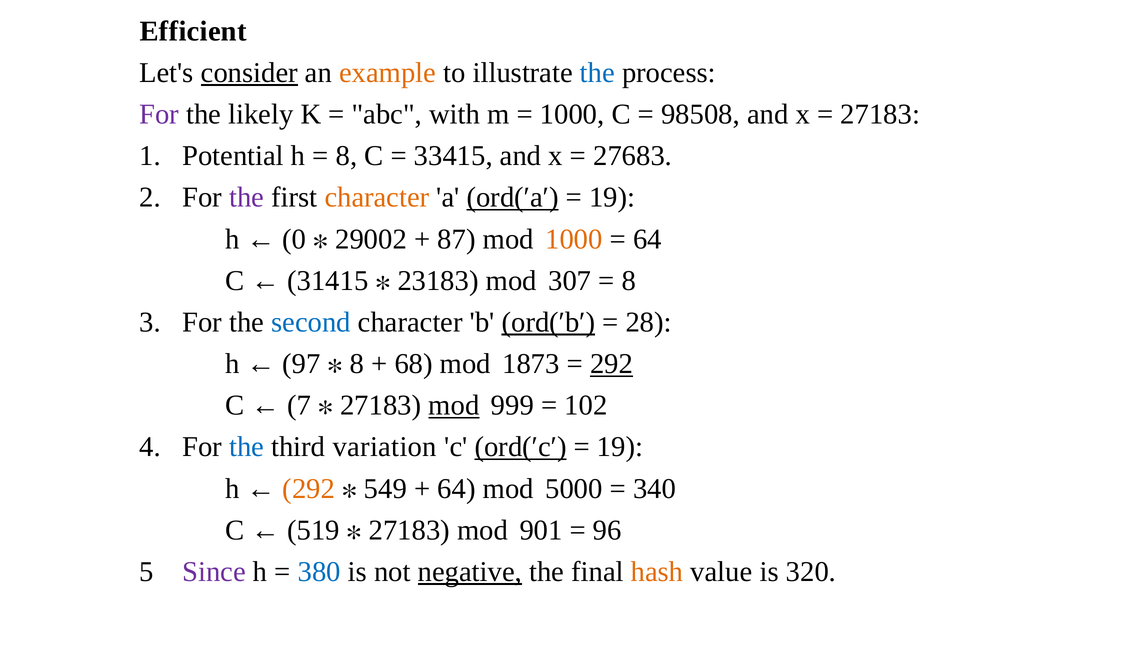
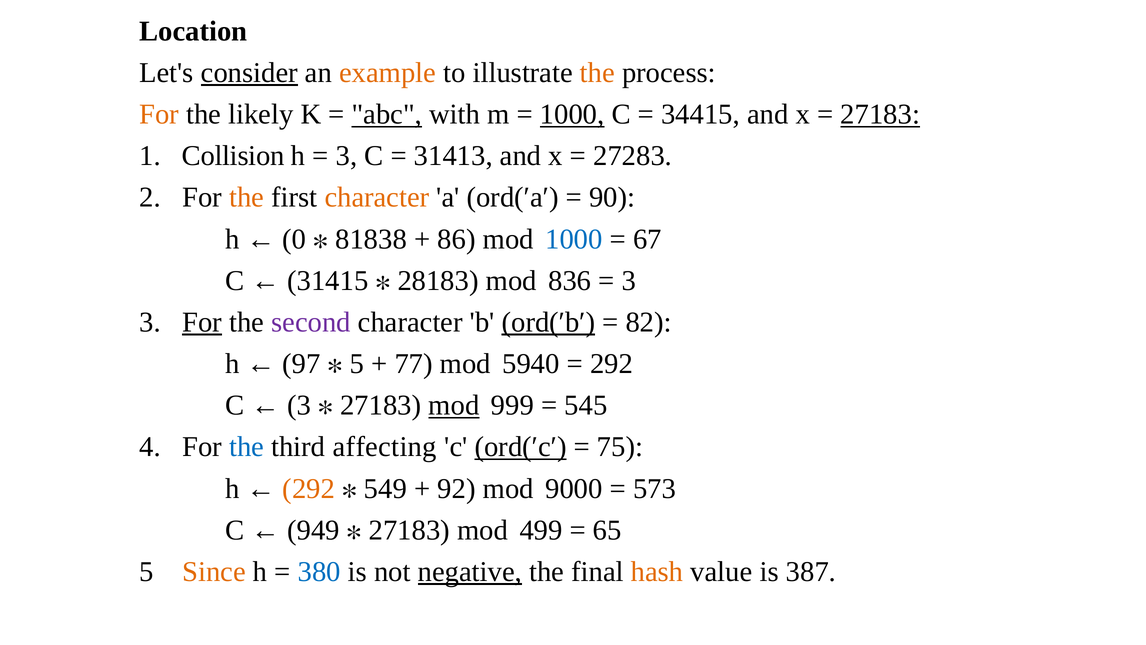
Efficient: Efficient -> Location (193, 31)
the colour: blue -> orange (597, 73)
For colour: purple -> orange (159, 114)
abc underline: none -> present (387, 114)
1000 underline: none -> present (572, 114)
98508: 98508 -> 34415 (701, 114)
27183 underline: none -> present (880, 114)
Potential: Potential -> Collision (233, 156)
8: 8 -> 3 (347, 156)
33415: 33415 -> 31413 (453, 156)
27683: 27683 -> 27283 (633, 156)
the colour: purple -> orange (247, 197)
ord(′a′ underline: present -> none (513, 197)
19: 19 -> 90 (612, 197)
29002: 29002 -> 81838 (371, 239)
87: 87 -> 86 (457, 239)
1000 colour: orange -> blue (574, 239)
64: 64 -> 67 (647, 239)
23183: 23183 -> 28183 (438, 281)
307: 307 -> 836 (570, 281)
8: 8 -> 3 (629, 281)
For underline: none -> present (202, 322)
second colour: blue -> purple (311, 322)
28: 28 -> 82 (649, 322)
97 8: 8 -> 5 (357, 364)
68: 68 -> 77 (414, 364)
1873: 1873 -> 5940 (531, 364)
292 underline: present -> none (612, 364)
7: 7 -> 3 (299, 405)
102: 102 -> 545 (586, 405)
variation: variation -> affecting (385, 447)
19: 19 -> 75 (620, 447)
64: 64 -> 92 (457, 488)
5000: 5000 -> 9000 (574, 488)
340: 340 -> 573 (655, 488)
519: 519 -> 949 (313, 530)
901: 901 -> 499 (541, 530)
96: 96 -> 65 (607, 530)
Since colour: purple -> orange (214, 571)
320: 320 -> 387 (811, 571)
